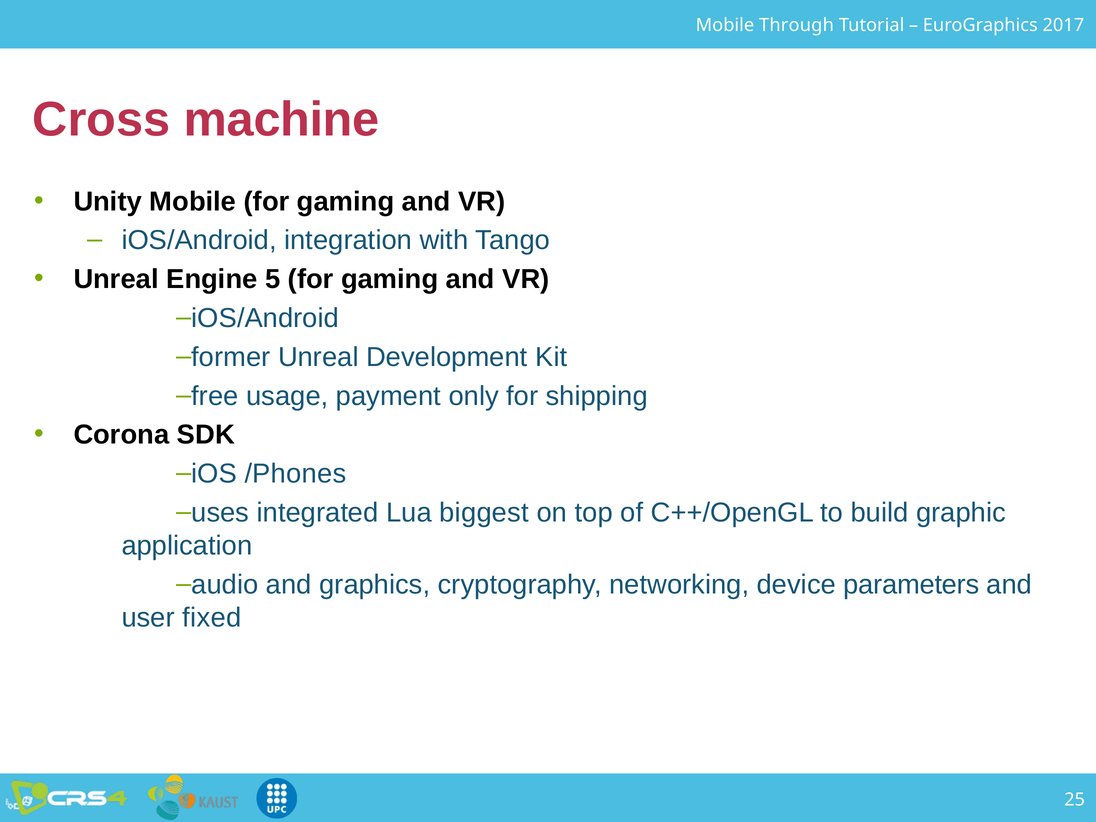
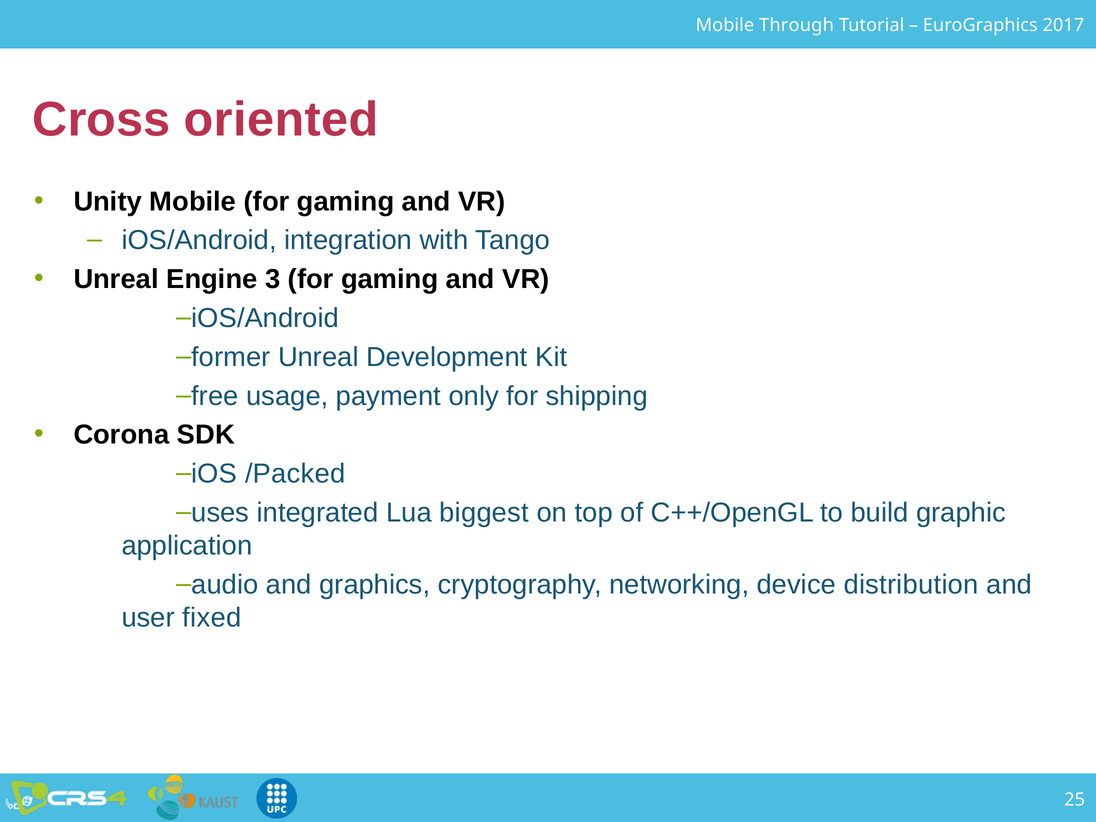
machine: machine -> oriented (281, 120)
5: 5 -> 3 (273, 279)
/Phones: /Phones -> /Packed (295, 474)
parameters: parameters -> distribution (911, 585)
